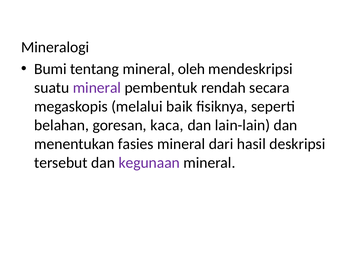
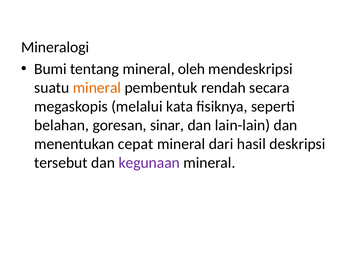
mineral colour: purple -> orange (97, 88)
baik: baik -> kata (180, 107)
kaca: kaca -> sinar (167, 125)
fasies: fasies -> cepat (136, 144)
